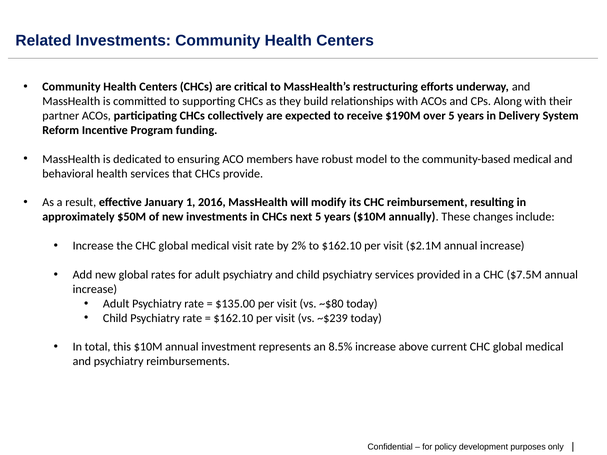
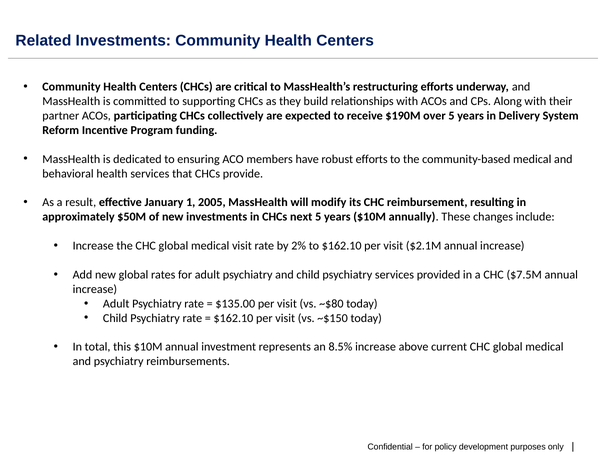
robust model: model -> efforts (372, 159)
2016: 2016 -> 2005 (212, 203)
~$239: ~$239 -> ~$150 (333, 318)
